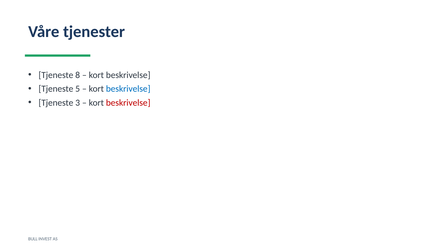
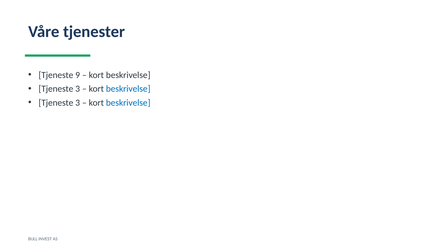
8: 8 -> 9 (78, 75)
5: 5 -> 3 (78, 89)
beskrivelse colour: red -> blue (128, 103)
